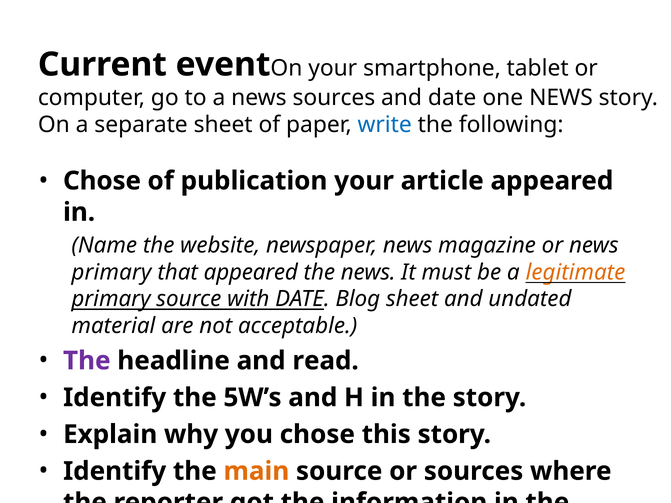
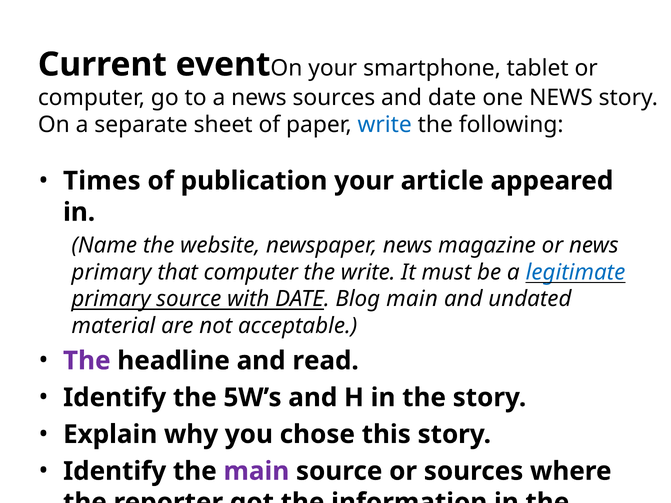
Chose: Chose -> Times (102, 181)
that appeared: appeared -> computer (251, 272)
the news: news -> write (368, 272)
legitimate colour: orange -> blue (575, 272)
Blog sheet: sheet -> main (412, 299)
main colour: orange -> purple (256, 471)
